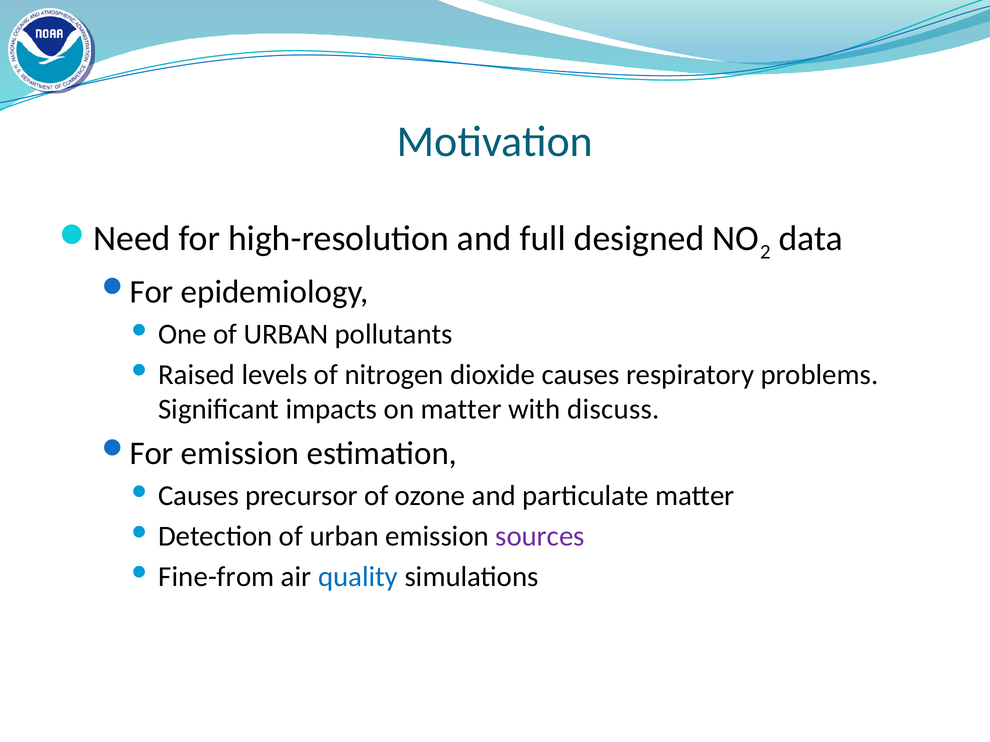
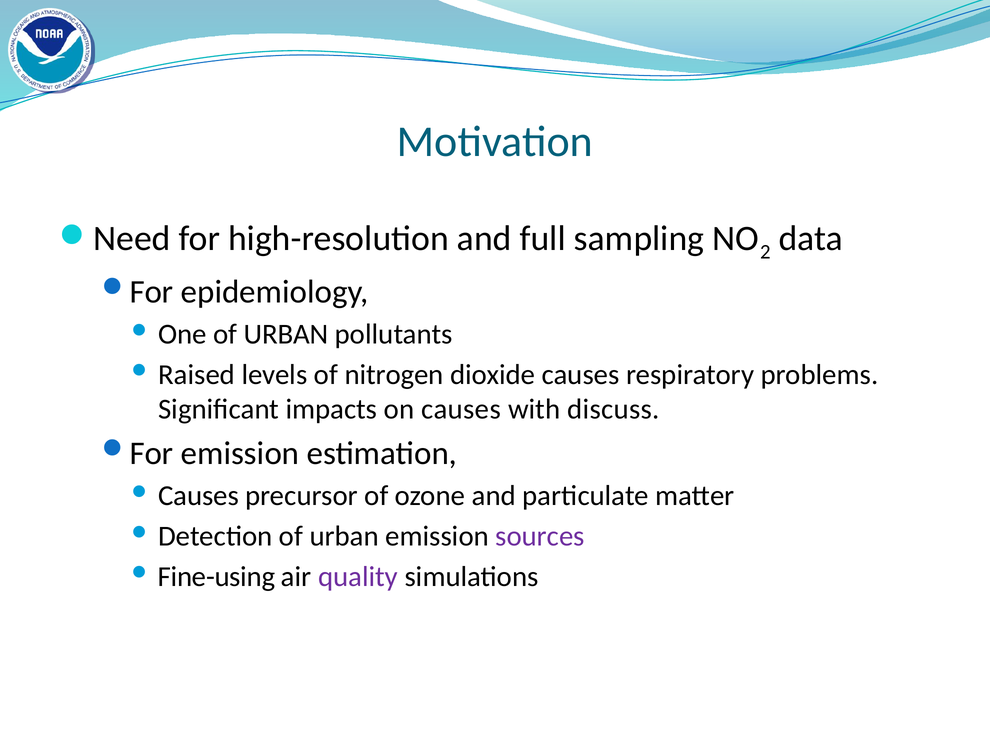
designed: designed -> sampling (639, 238)
on matter: matter -> causes (461, 410)
Fine-from: Fine-from -> Fine-using (217, 577)
quality colour: blue -> purple (358, 577)
